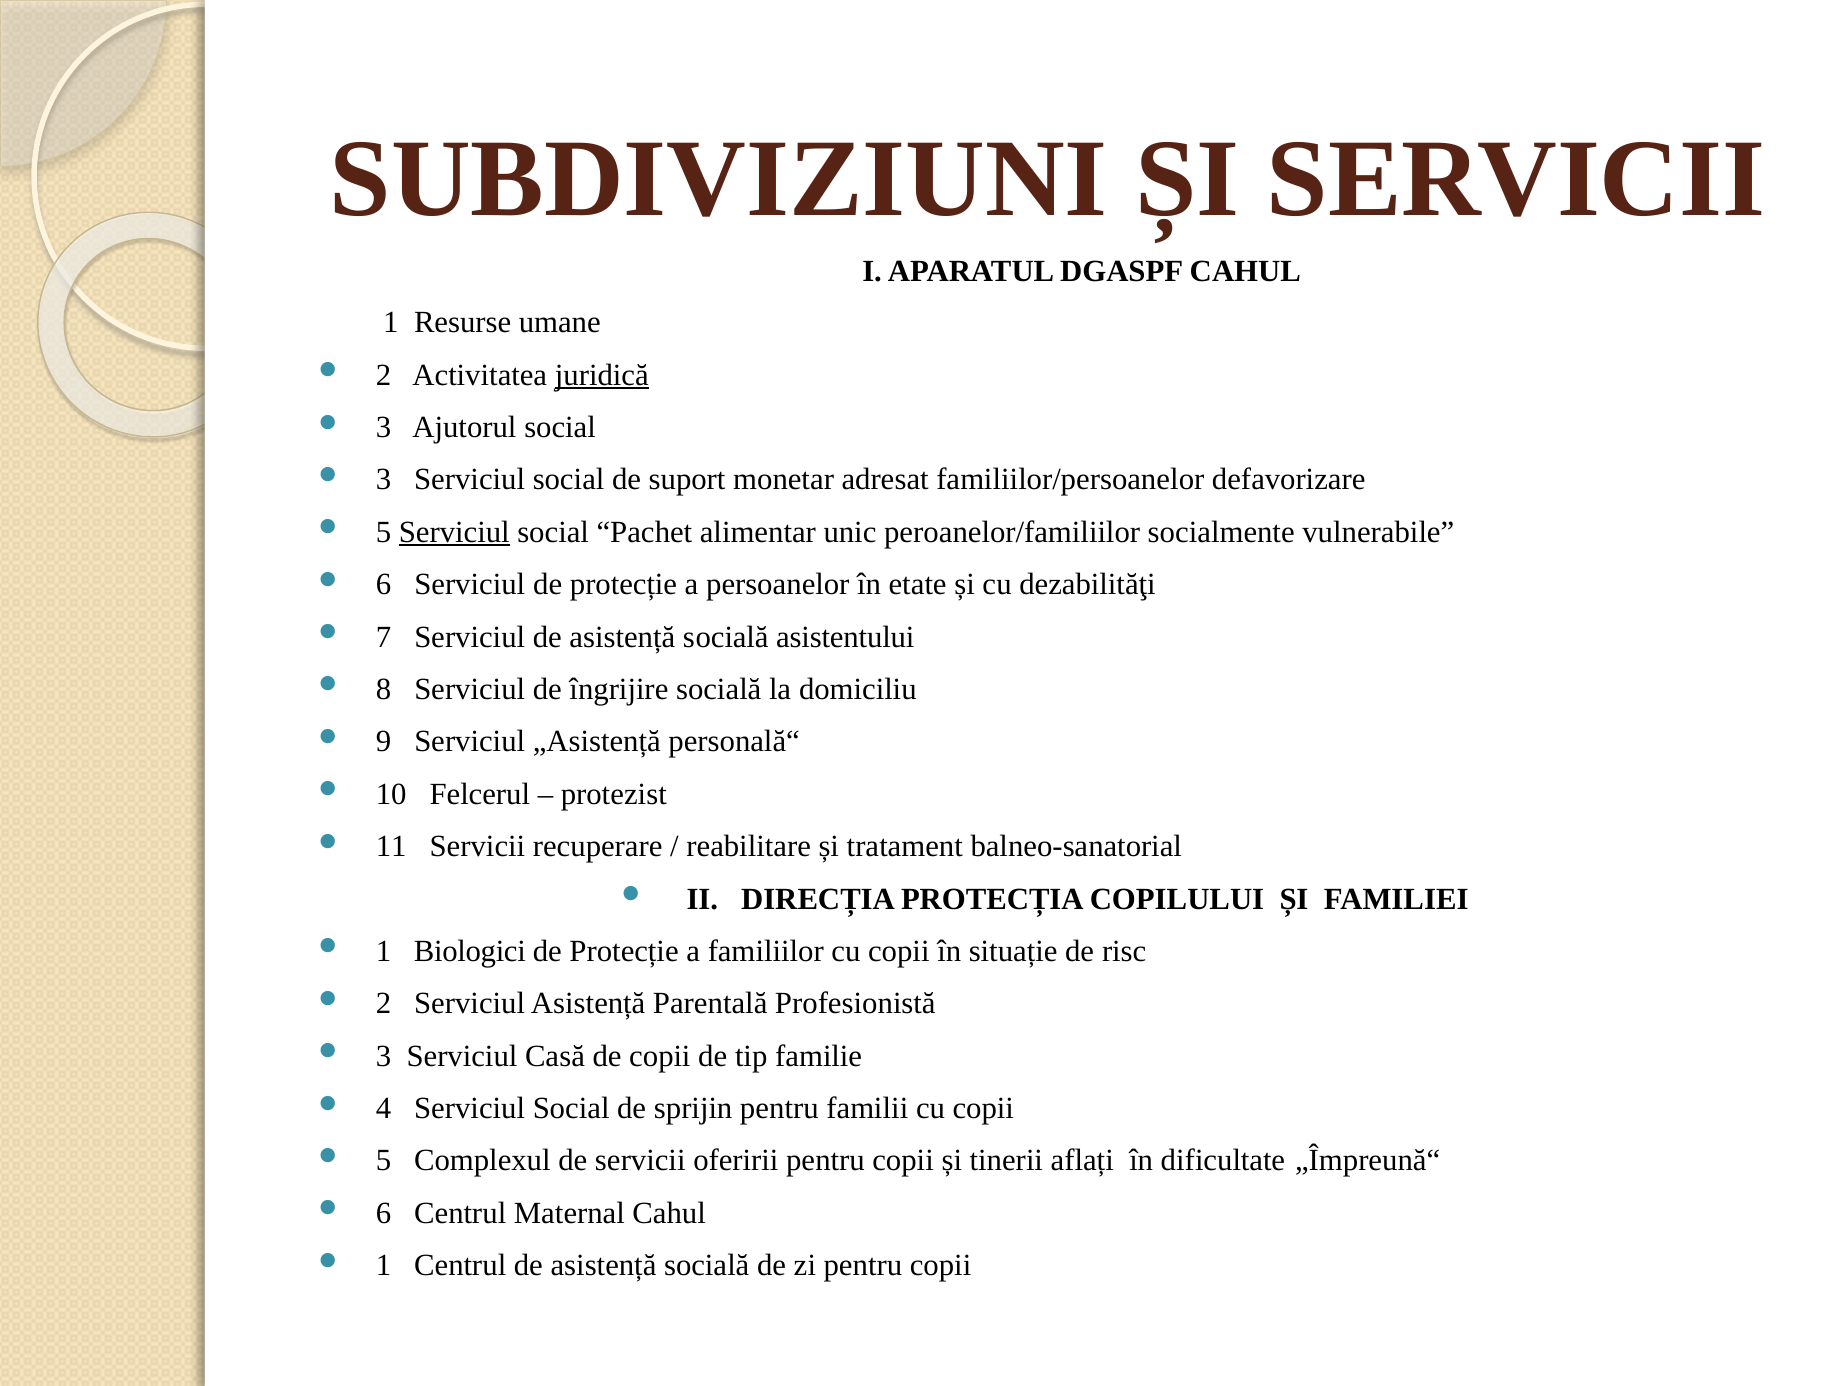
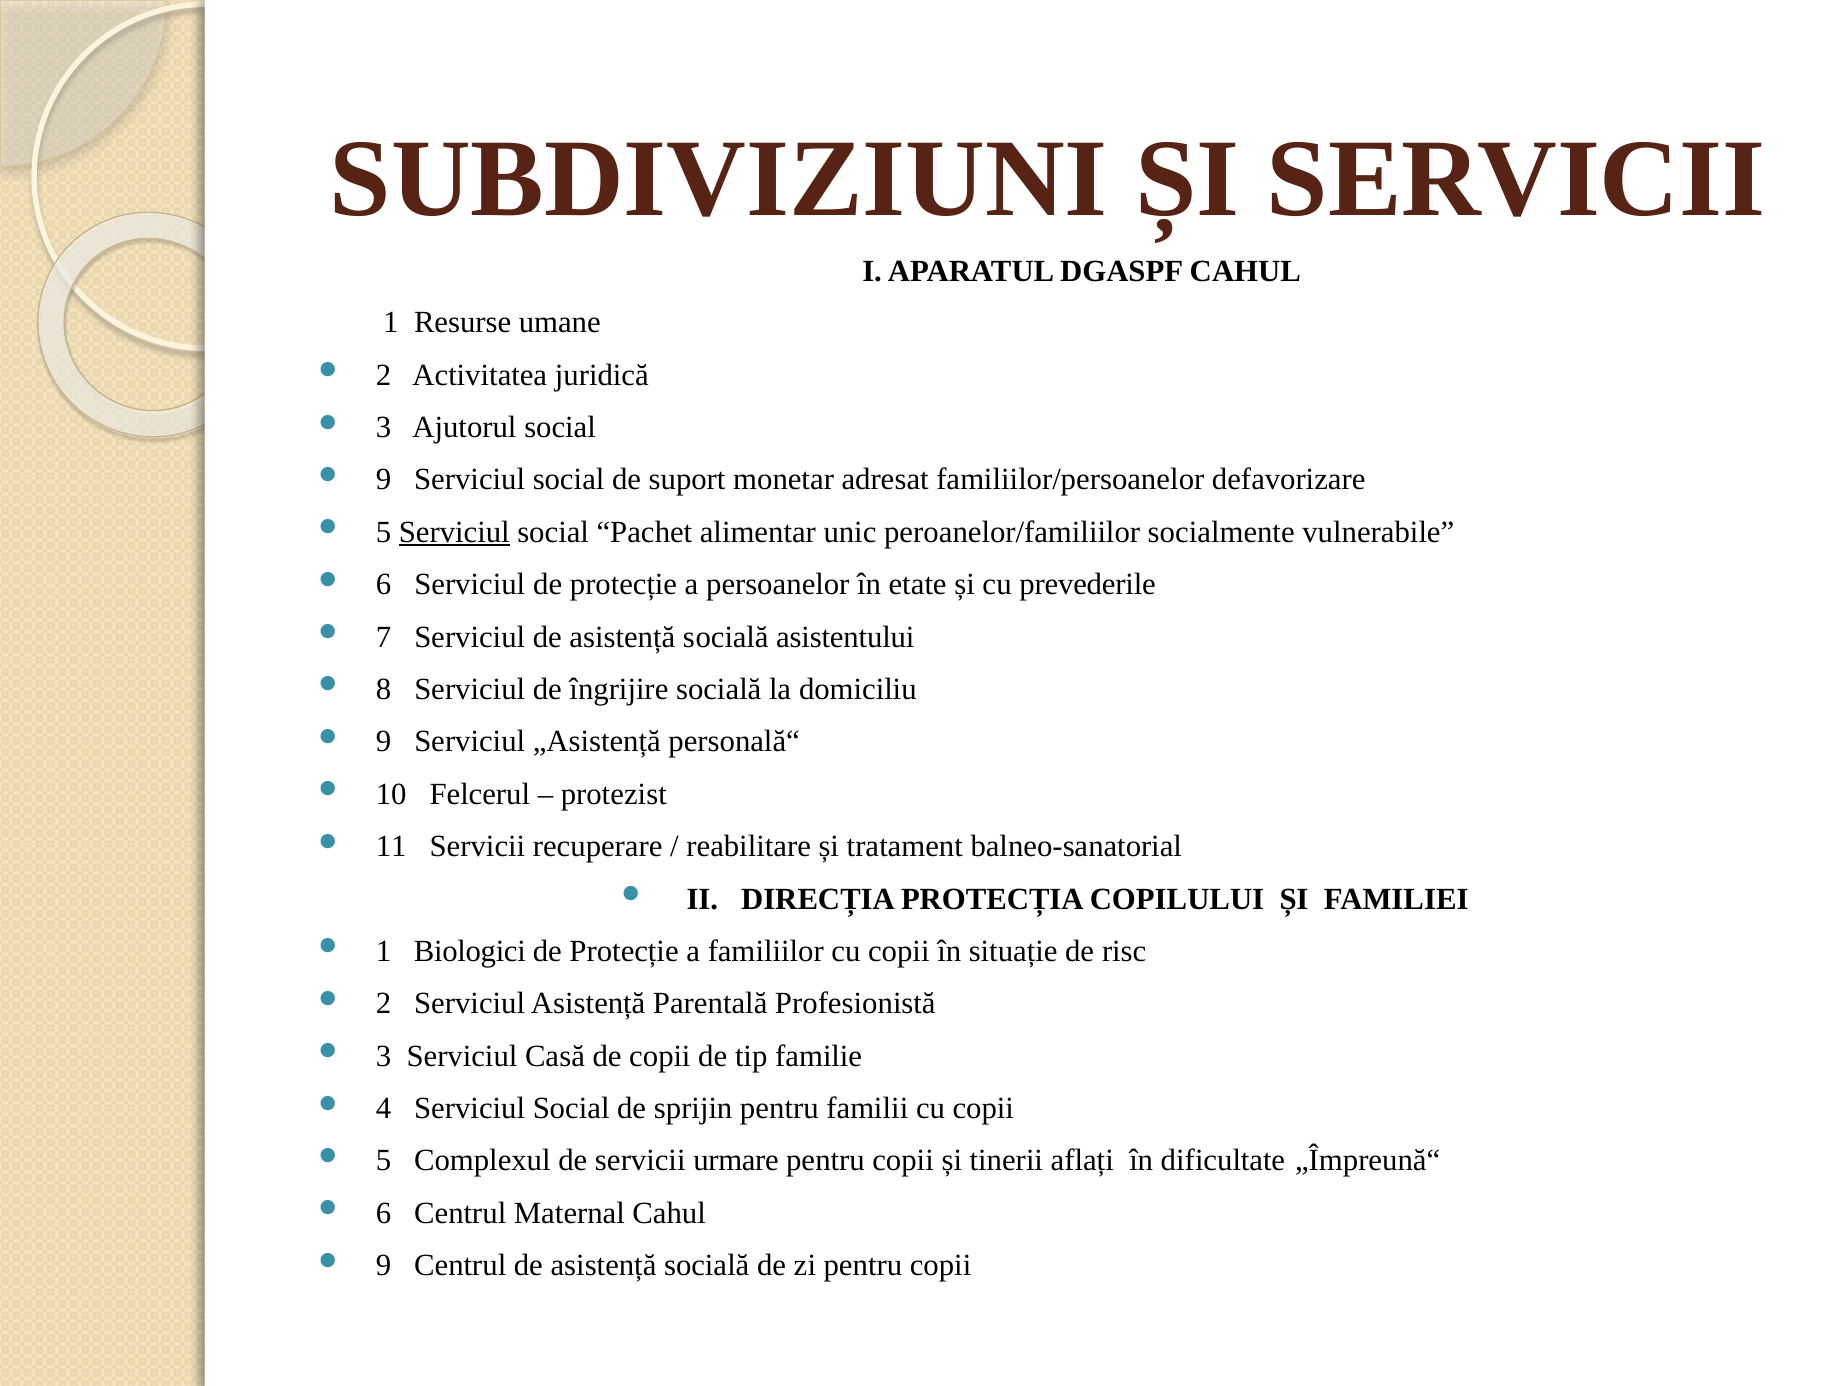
juridică underline: present -> none (602, 375)
3: 3 -> 9 (383, 480)
dezabilităţi: dezabilităţi -> prevederile (1088, 585)
oferirii: oferirii -> urmare (736, 1161)
1: 1 -> 9 (383, 1266)
